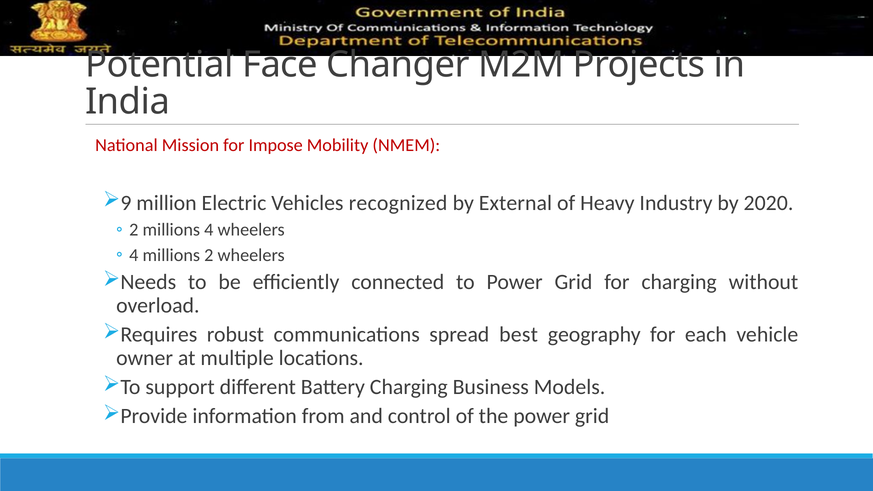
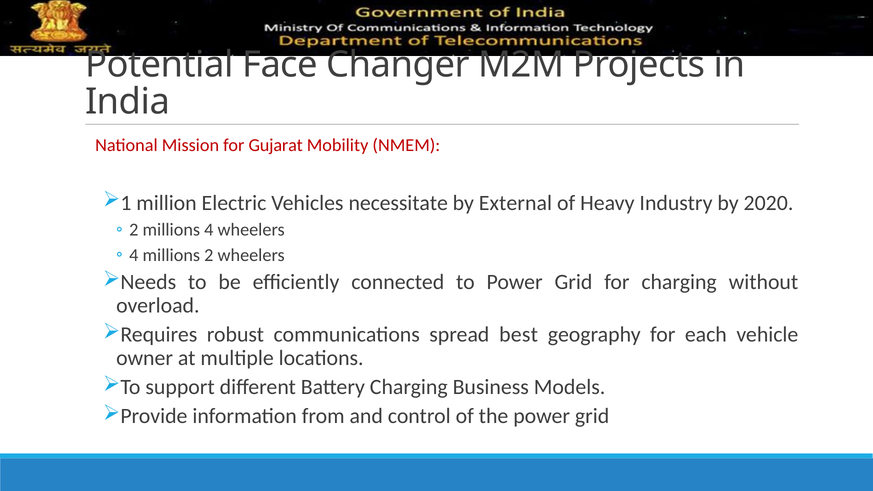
Impose: Impose -> Gujarat (276, 145)
9: 9 -> 1 (126, 203)
recognized: recognized -> necessitate (398, 203)
